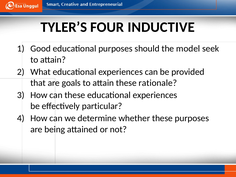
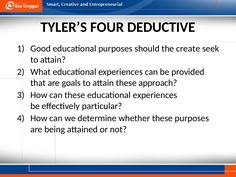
INDUCTIVE: INDUCTIVE -> DEDUCTIVE (161, 27)
model: model -> create (188, 49)
rationale: rationale -> approach (158, 83)
